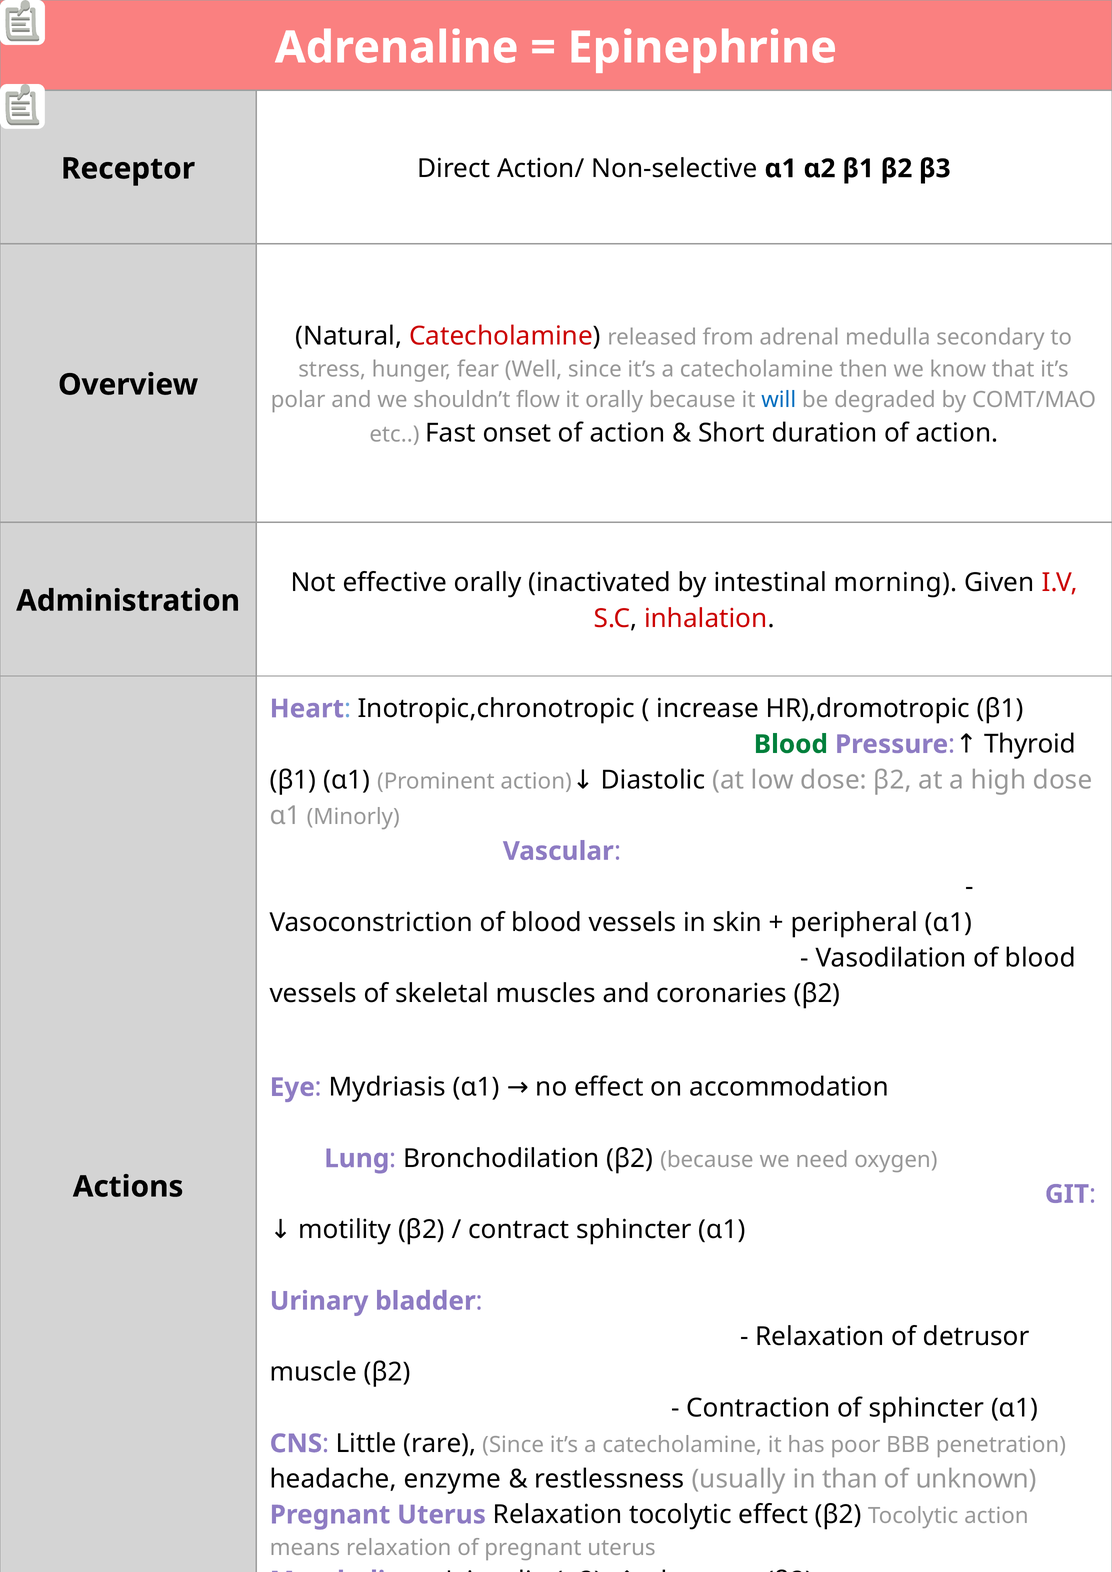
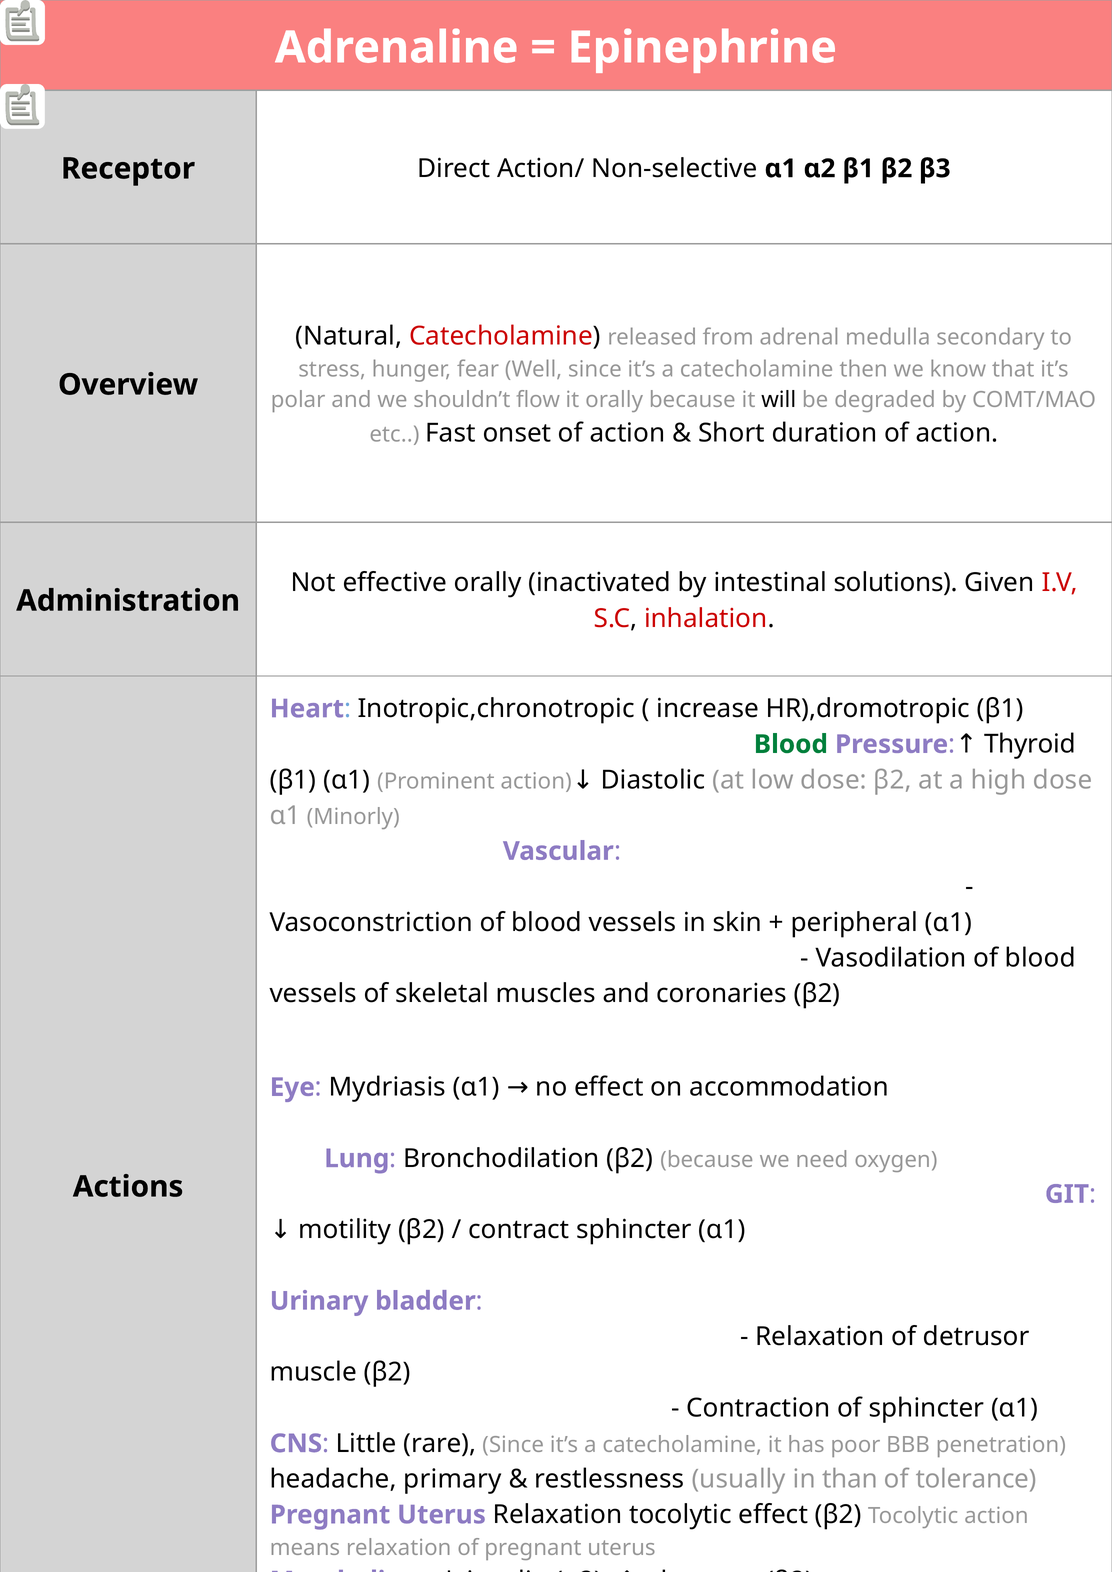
will colour: blue -> black (779, 400)
morning: morning -> solutions (896, 583)
enzyme: enzyme -> primary (453, 1480)
unknown: unknown -> tolerance (976, 1480)
